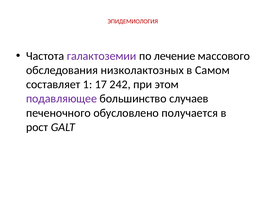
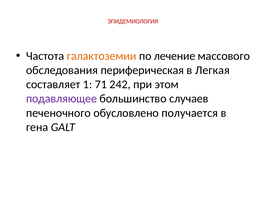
галактоземии colour: purple -> orange (102, 56)
низколактозных: низколактозных -> периферическая (142, 70)
Самом: Самом -> Легкая (212, 70)
17: 17 -> 71 (101, 85)
рост: рост -> гена (37, 127)
